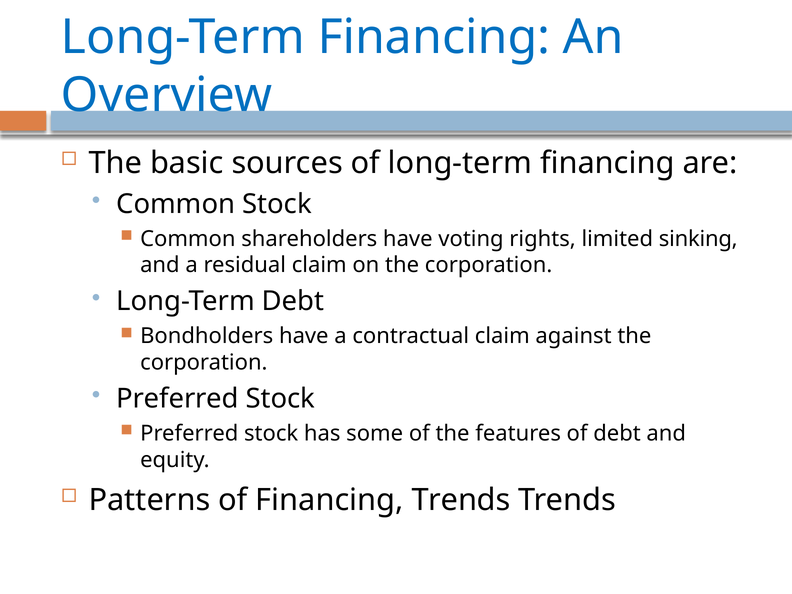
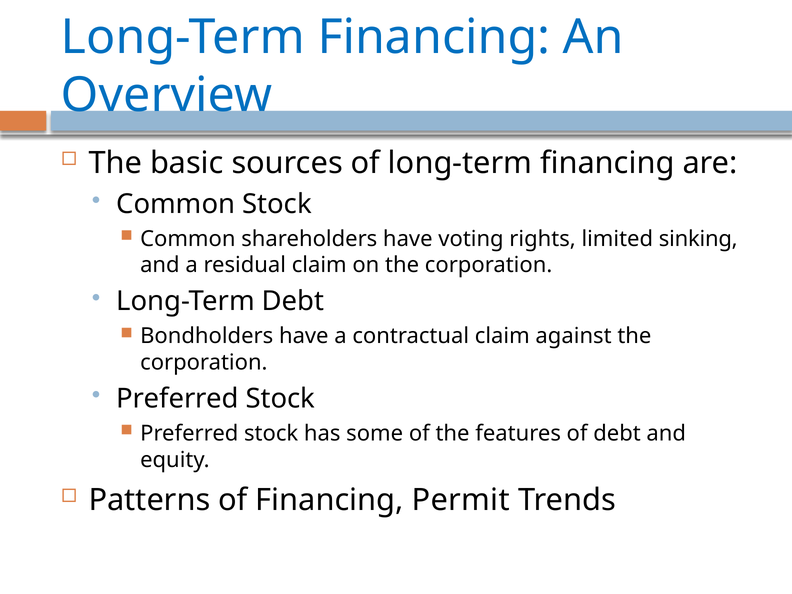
Financing Trends: Trends -> Permit (461, 500)
